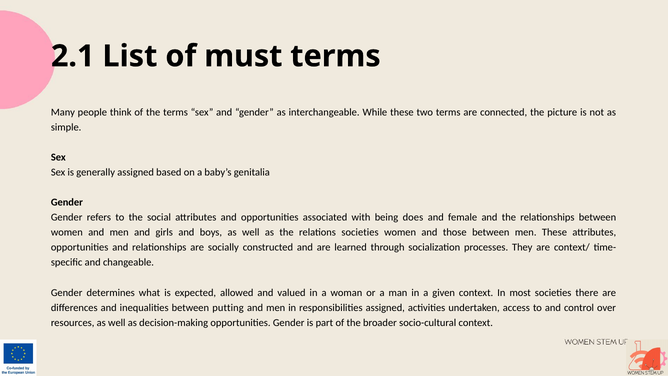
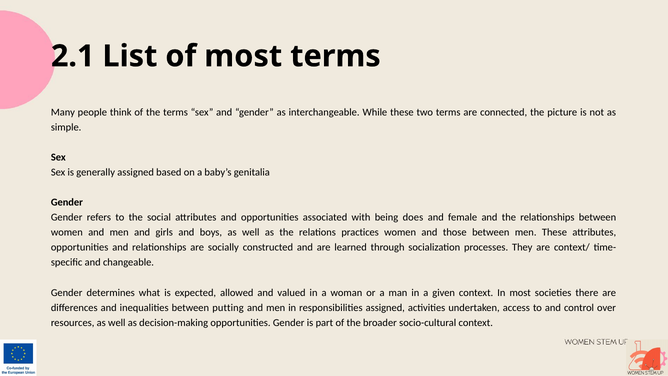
of must: must -> most (243, 56)
relations societies: societies -> practices (360, 232)
